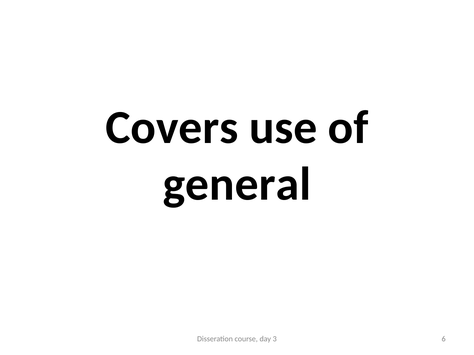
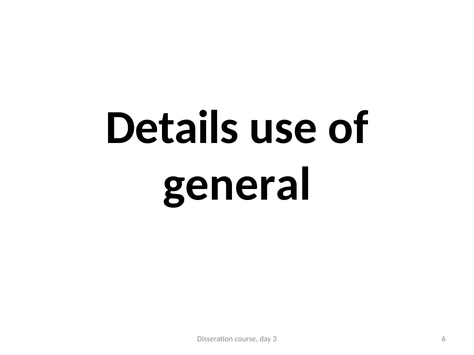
Covers: Covers -> Details (172, 128)
